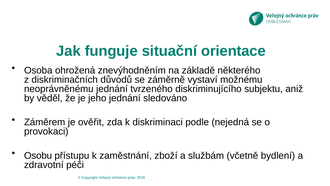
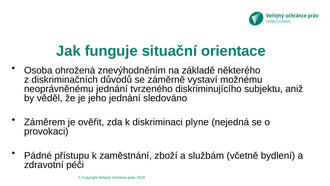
podle: podle -> plyne (197, 122)
Osobu: Osobu -> Pádné (38, 155)
